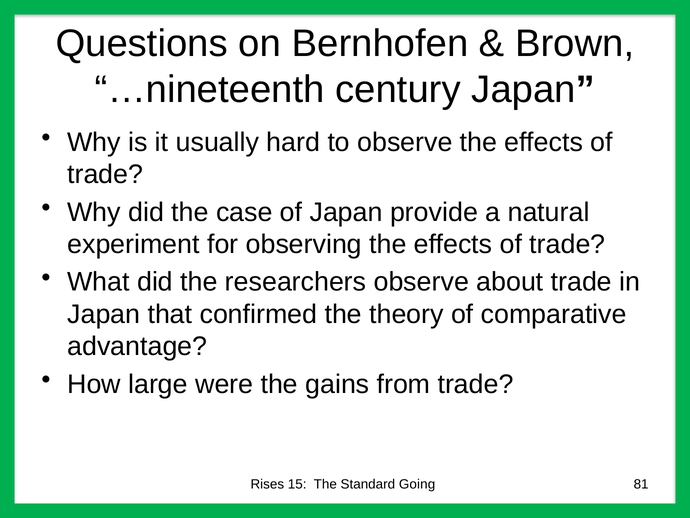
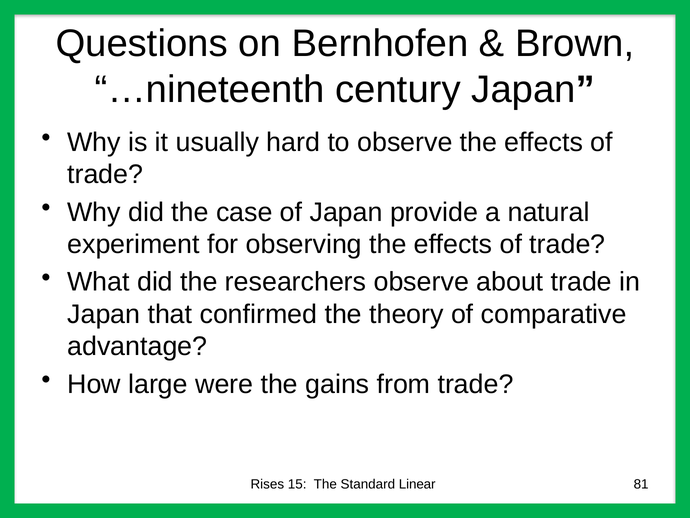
Going: Going -> Linear (417, 484)
